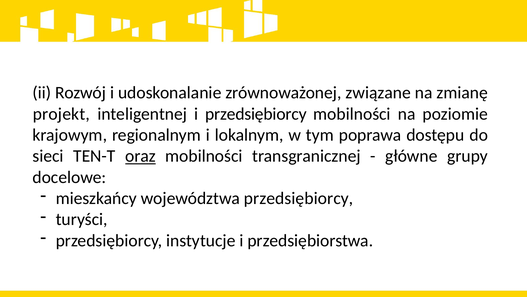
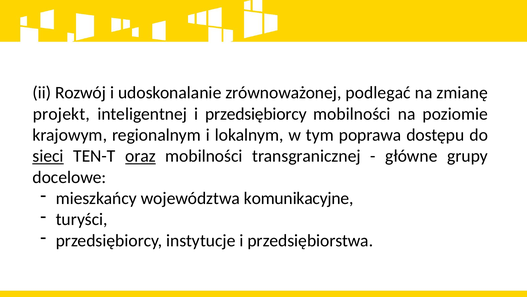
związane: związane -> podlegać (378, 93)
sieci underline: none -> present (48, 156)
województwa przedsiębiorcy: przedsiębiorcy -> komunikacyjne (299, 198)
